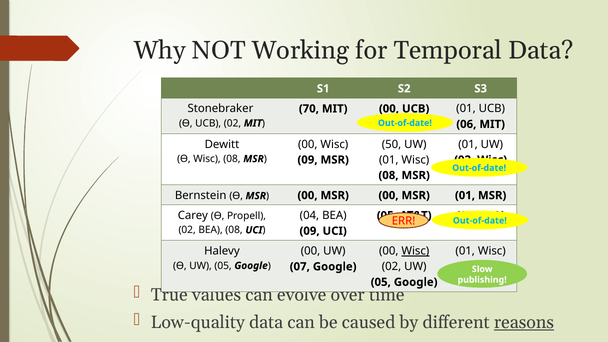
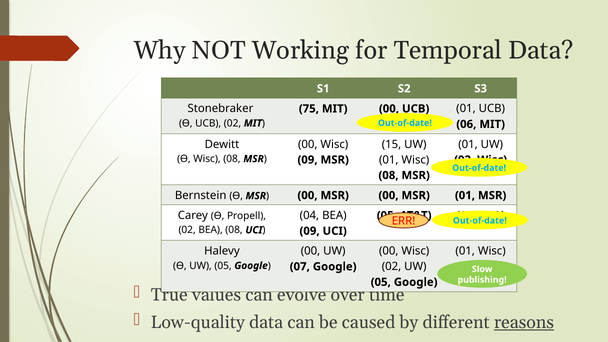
70: 70 -> 75 (309, 109)
50: 50 -> 15 (392, 144)
Wisc underline: present -> none (415, 251)
